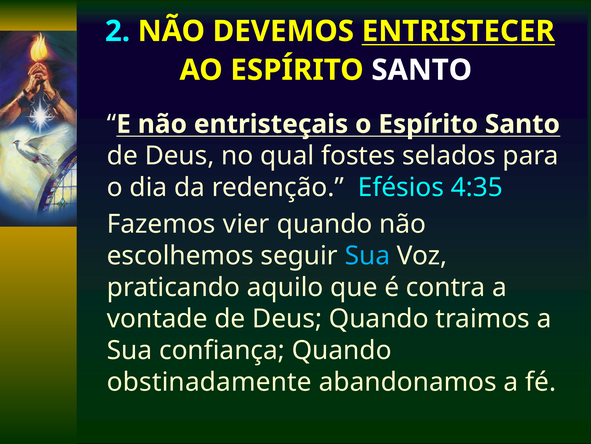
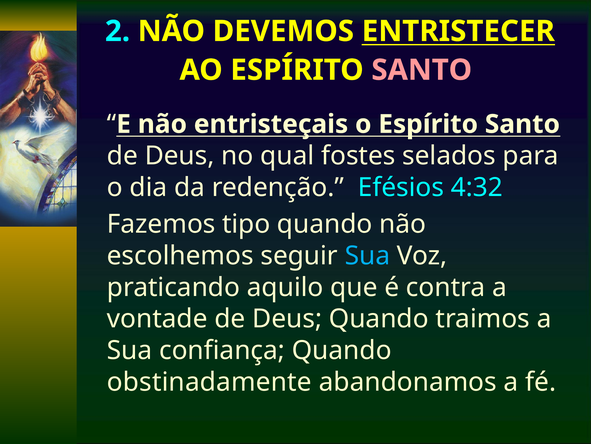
SANTO colour: white -> pink (422, 70)
4:35: 4:35 -> 4:32 (477, 187)
vier: vier -> tipo (246, 224)
